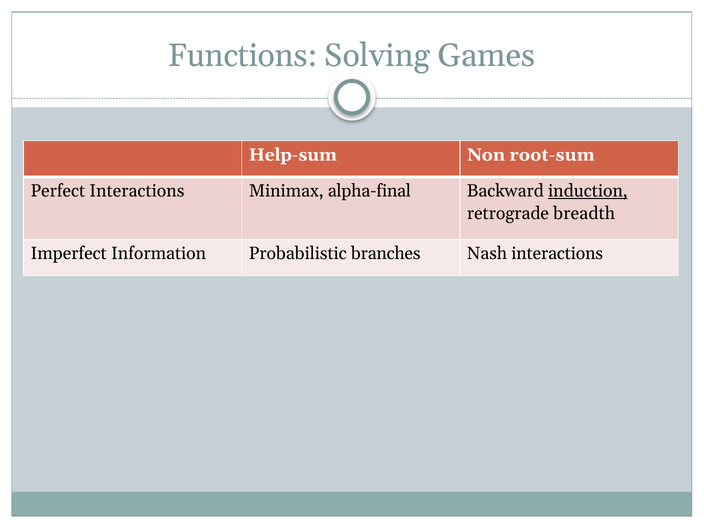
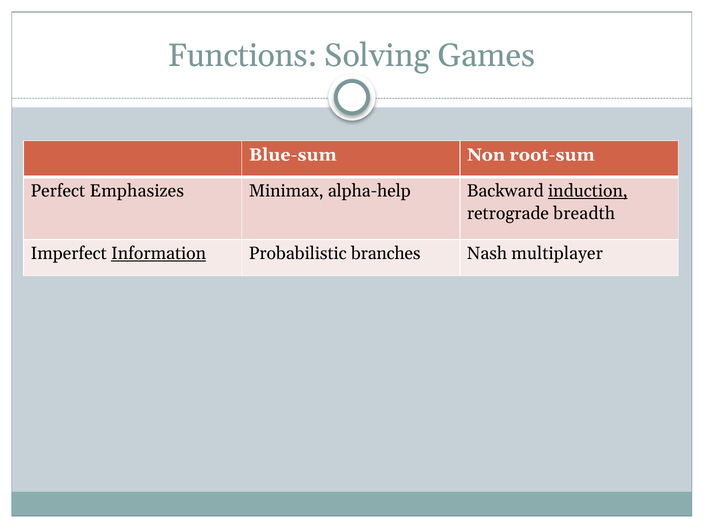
Help-sum: Help-sum -> Blue-sum (293, 155)
Perfect Interactions: Interactions -> Emphasizes (137, 191)
alpha-final: alpha-final -> alpha-help (369, 191)
Information underline: none -> present (159, 254)
Nash interactions: interactions -> multiplayer (557, 254)
